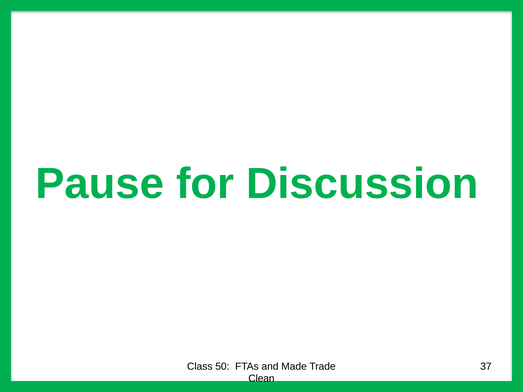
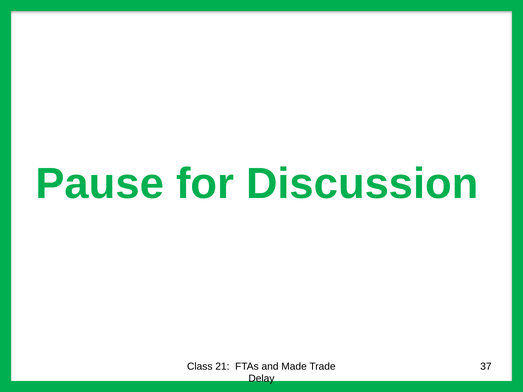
50: 50 -> 21 (222, 367)
Clean: Clean -> Delay (261, 379)
